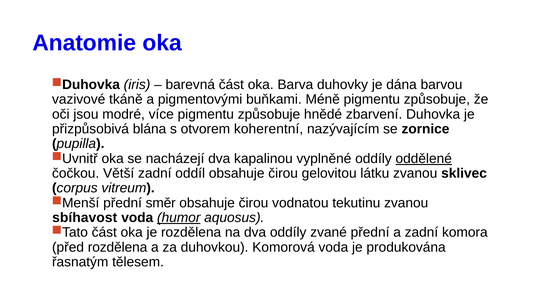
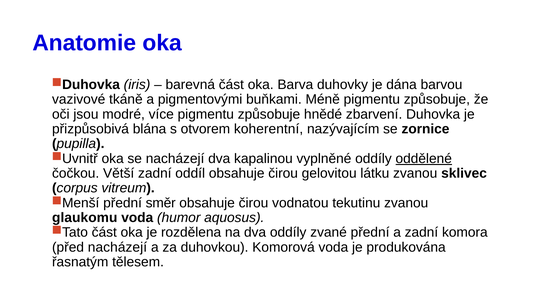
sbíhavost: sbíhavost -> glaukomu (85, 218)
humor underline: present -> none (179, 218)
před rozdělena: rozdělena -> nacházejí (117, 247)
